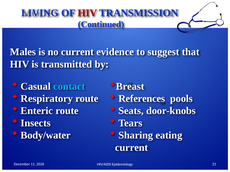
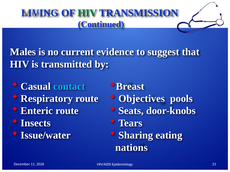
HIV colour: red -> green (87, 13)
References: References -> Objectives (142, 99)
Body/water: Body/water -> Issue/water (46, 136)
current: current -> nations (131, 148)
